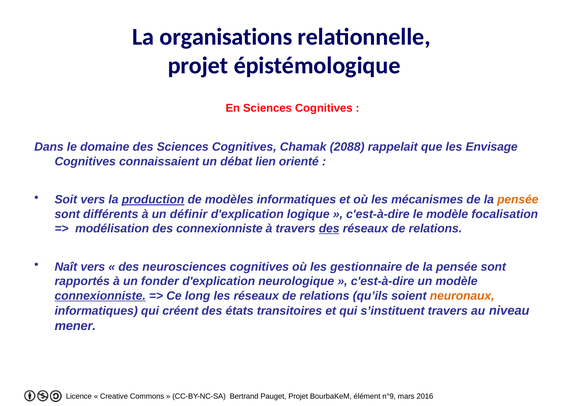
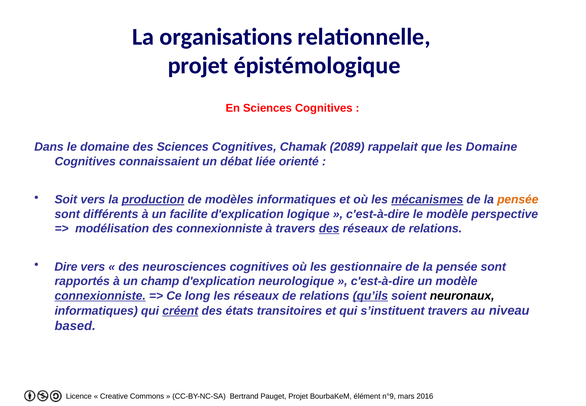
2088: 2088 -> 2089 (347, 147)
les Envisage: Envisage -> Domaine (492, 147)
lien: lien -> liée (266, 161)
mécanismes underline: none -> present (427, 199)
définir: définir -> facilite (189, 214)
focalisation: focalisation -> perspective (505, 214)
Naît: Naît -> Dire (66, 267)
fonder: fonder -> champ (160, 281)
qu’ils underline: none -> present (370, 295)
neuronaux colour: orange -> black (462, 295)
créent underline: none -> present (180, 311)
mener: mener -> based (75, 326)
